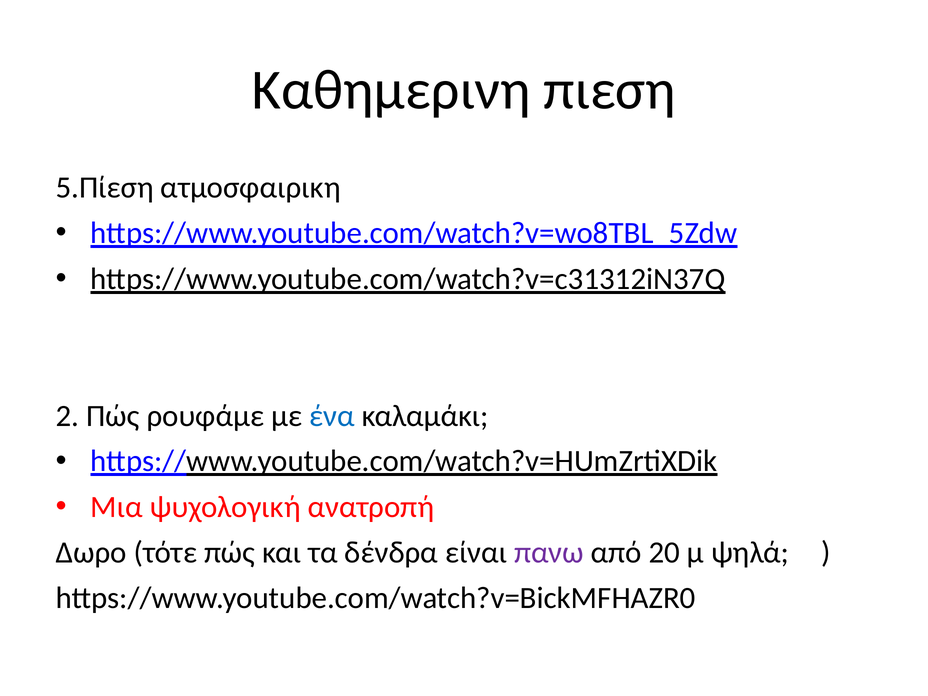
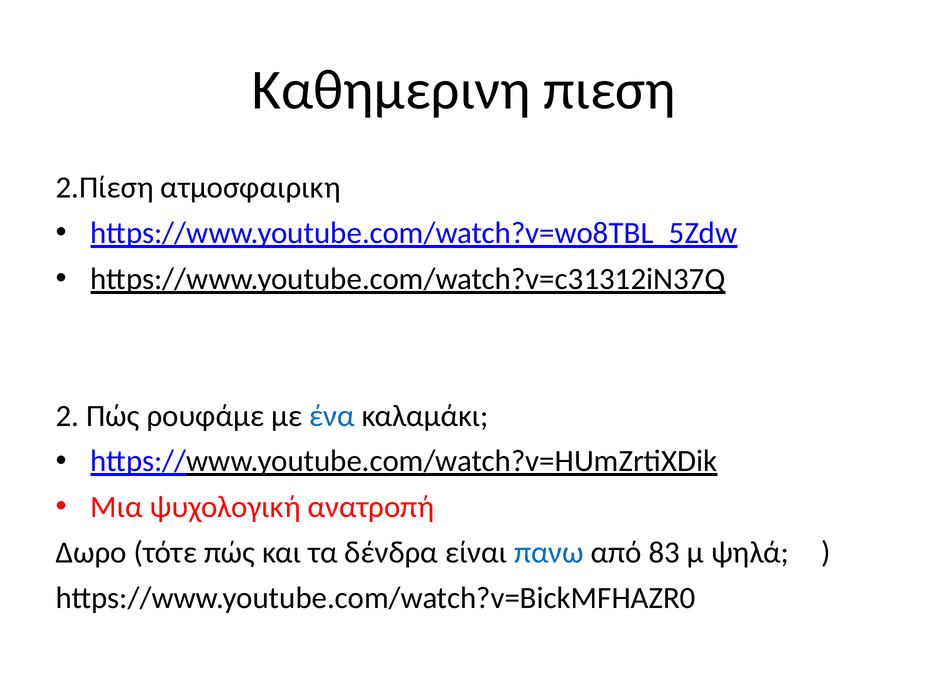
5.Πίεση: 5.Πίεση -> 2.Πίεση (105, 188)
πανω colour: purple -> blue (549, 553)
20: 20 -> 83 (664, 553)
